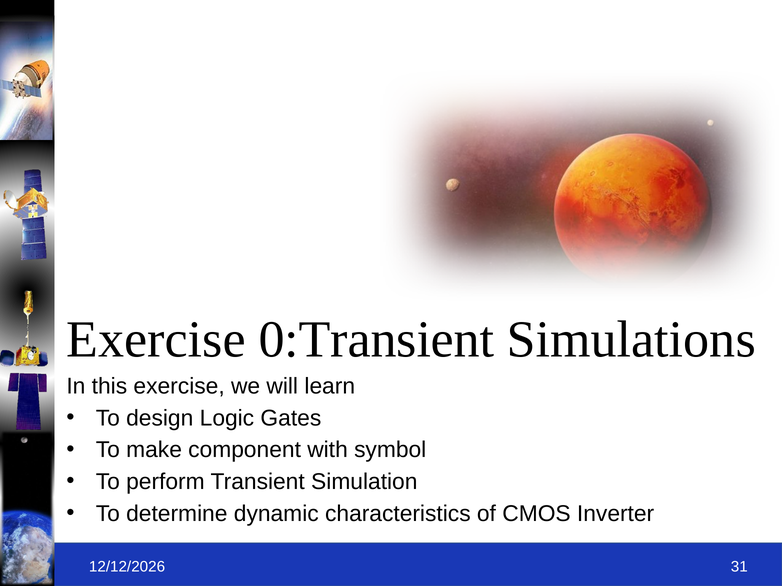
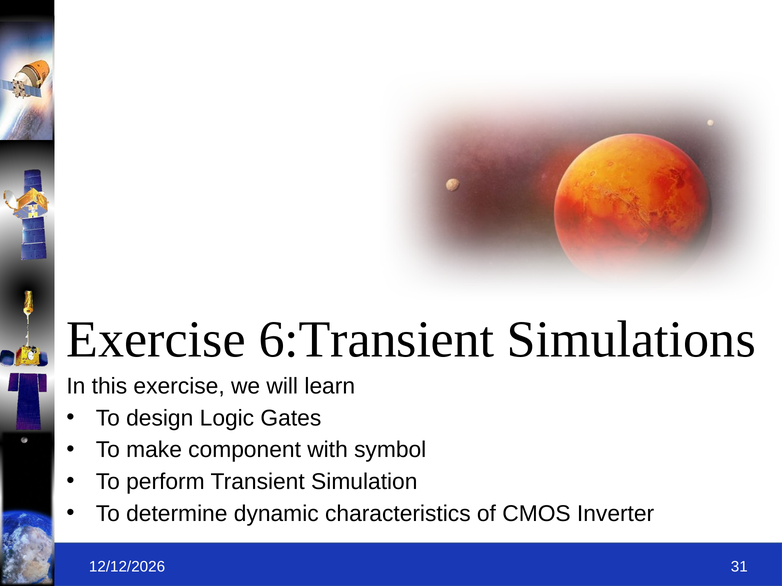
0:Transient: 0:Transient -> 6:Transient (376, 340)
